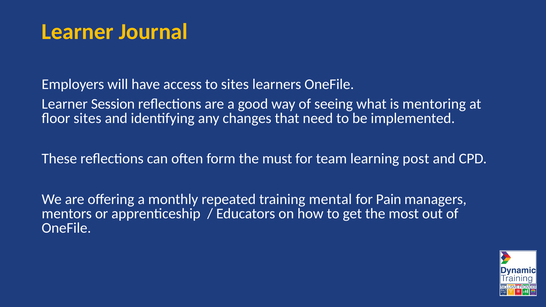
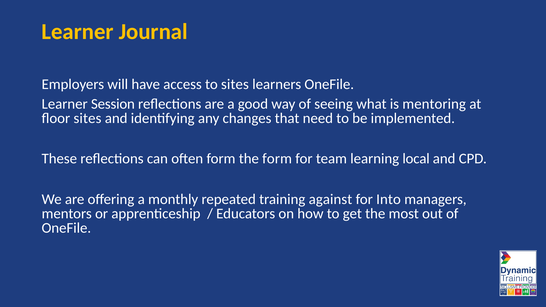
the must: must -> form (277, 159)
post: post -> local (416, 159)
mental: mental -> against (330, 199)
Pain: Pain -> Into (388, 199)
